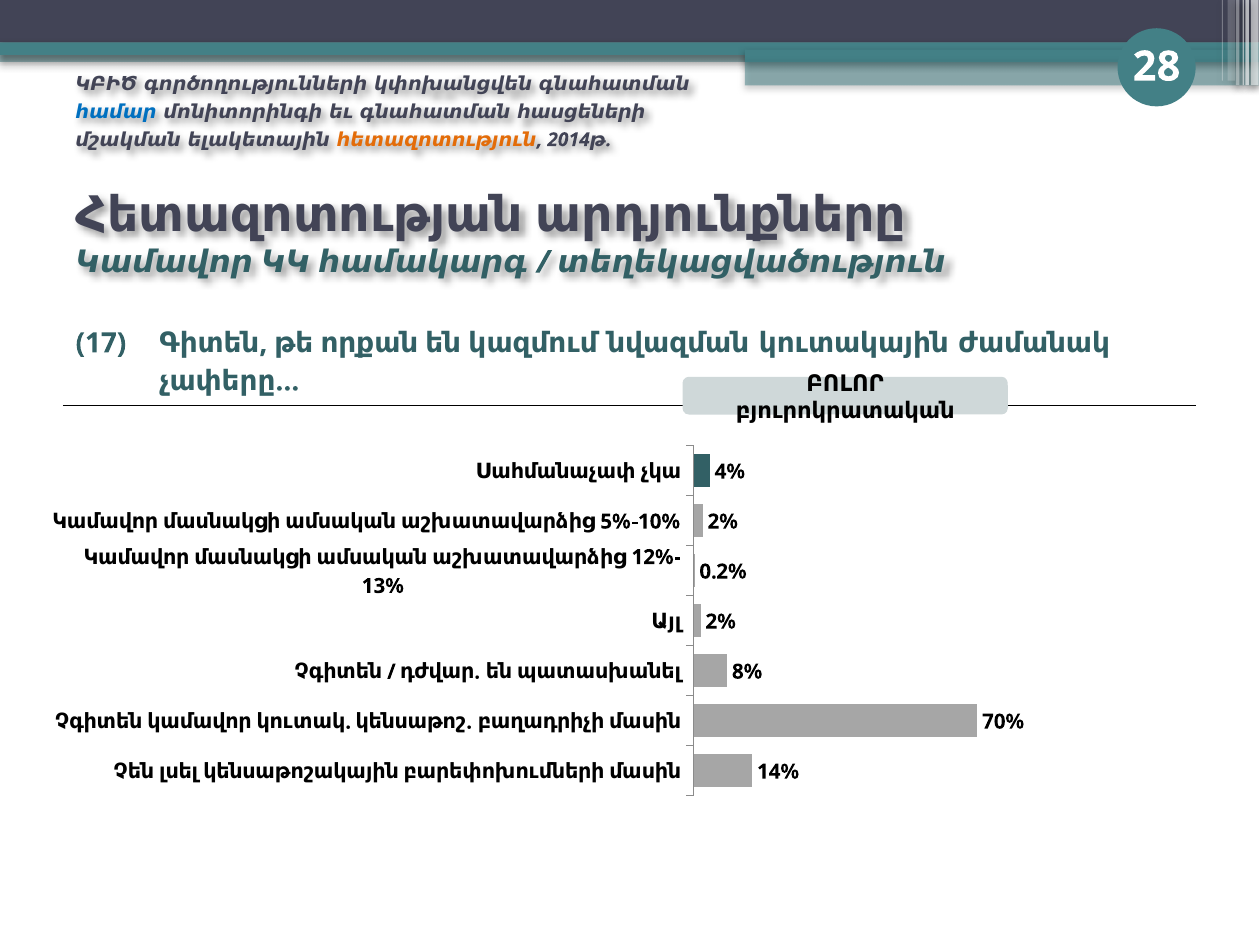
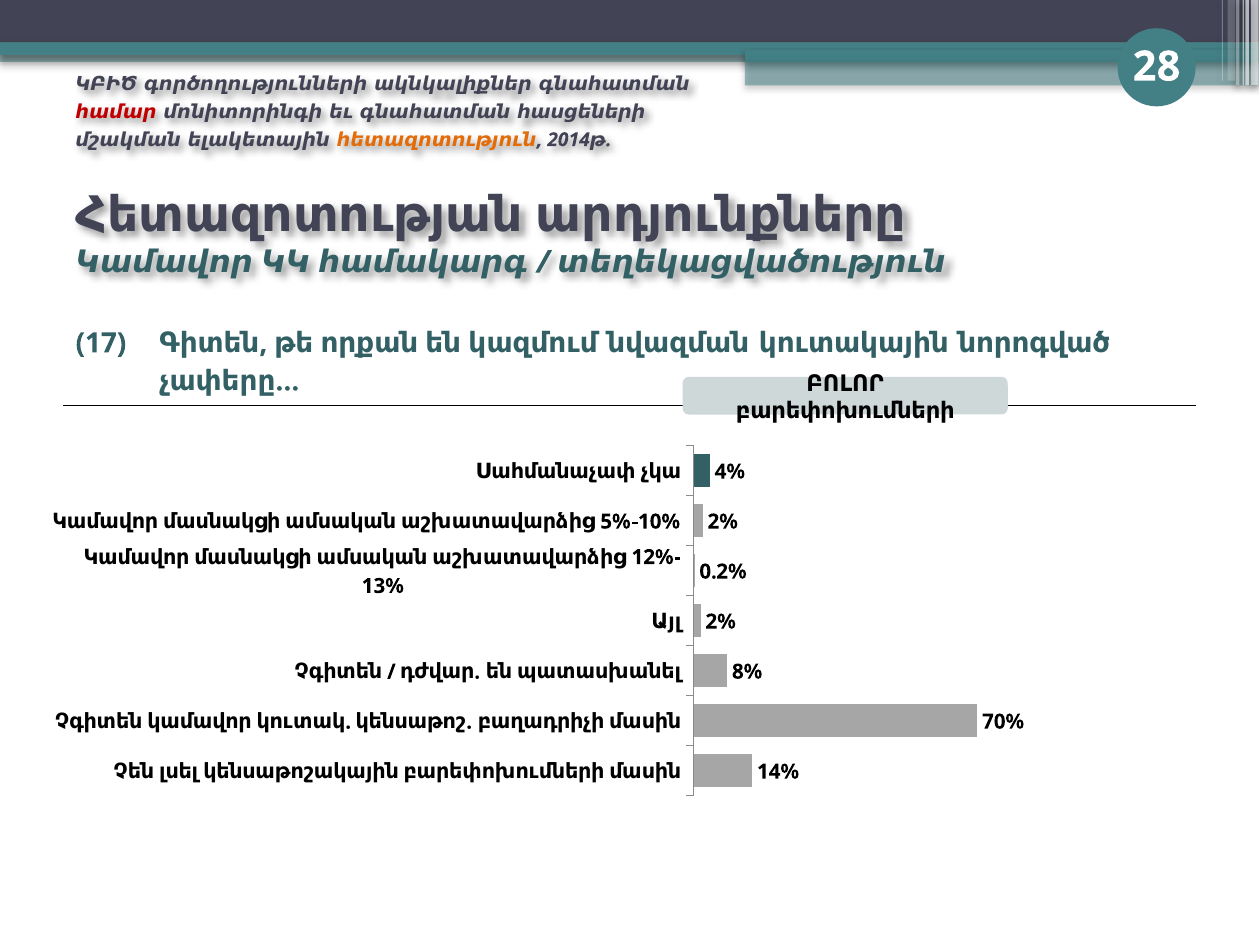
կփոխանցվեն: կփոխանցվեն -> ակնկալիքներ (453, 84)
համար colour: blue -> red (116, 112)
ժամանակ: ժամանակ -> նորոգված (1034, 343)
բյուրոկրատական: բյուրոկրատական -> բարեփոխումների (845, 411)
